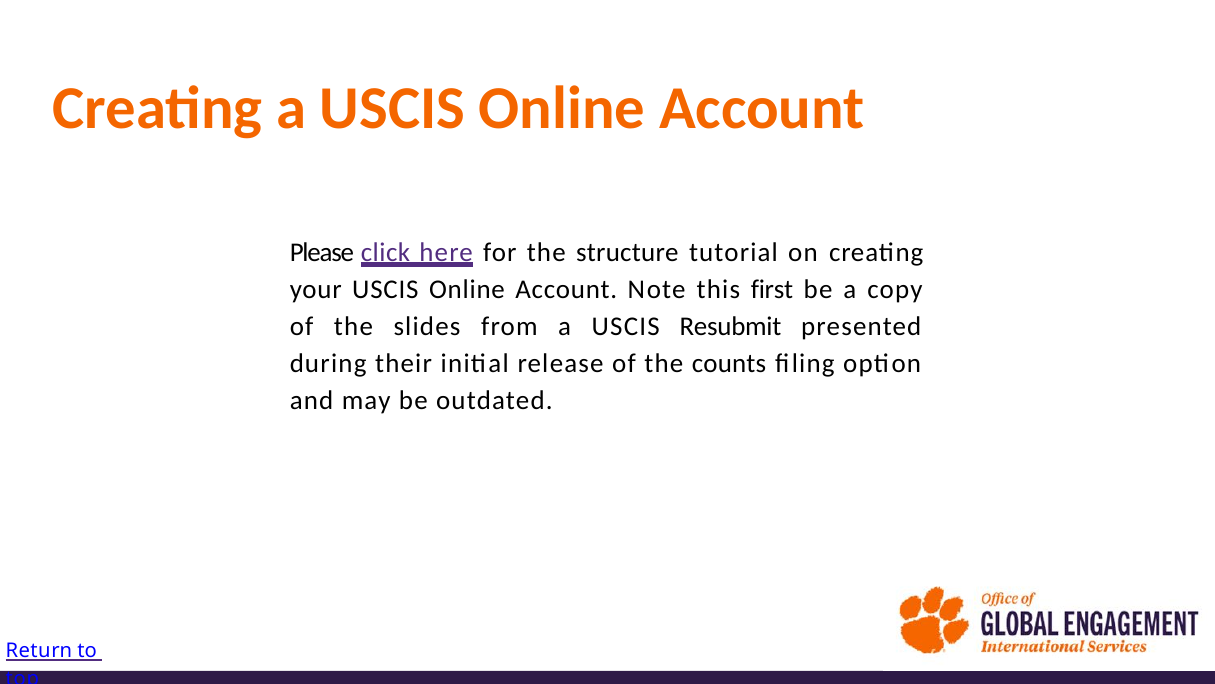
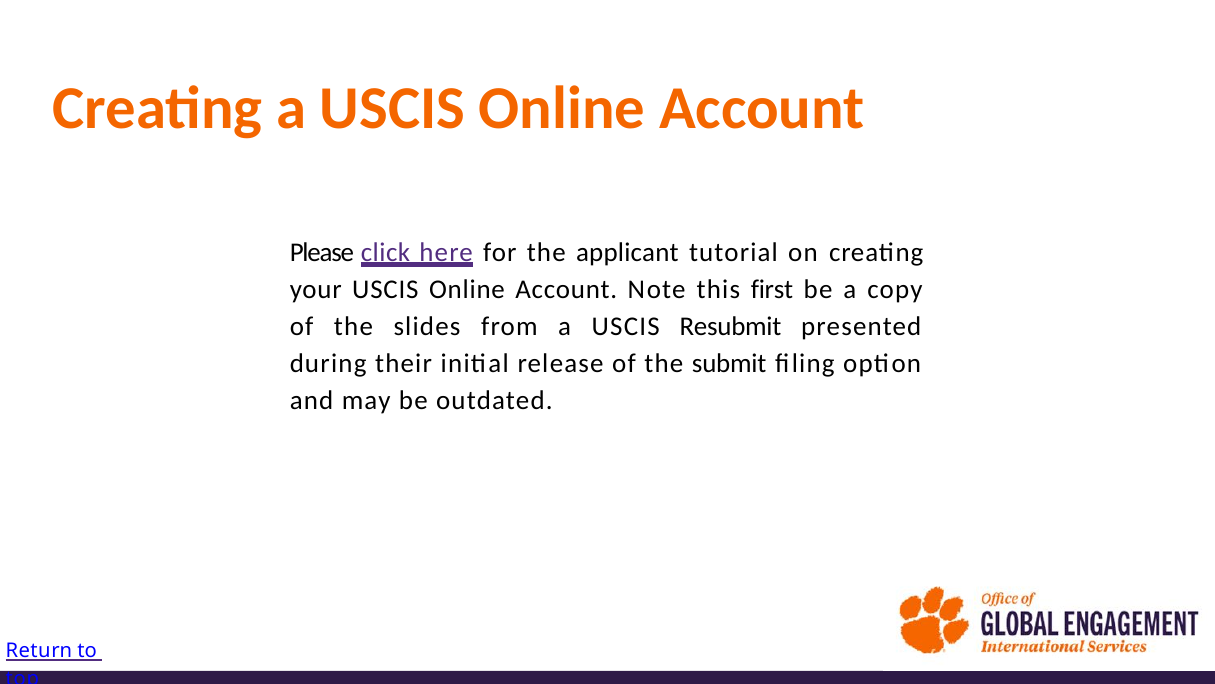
structure: structure -> applicant (627, 253)
counts: counts -> submit (729, 363)
